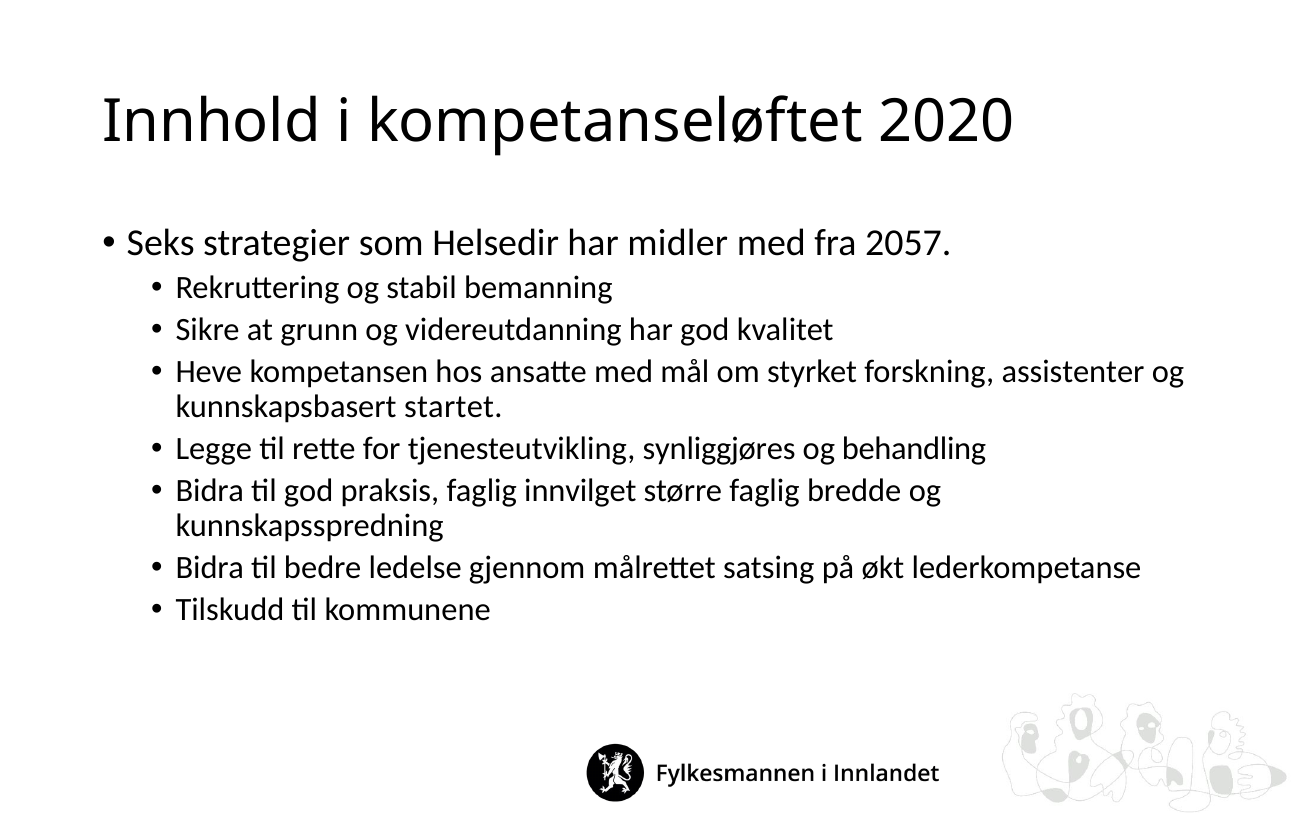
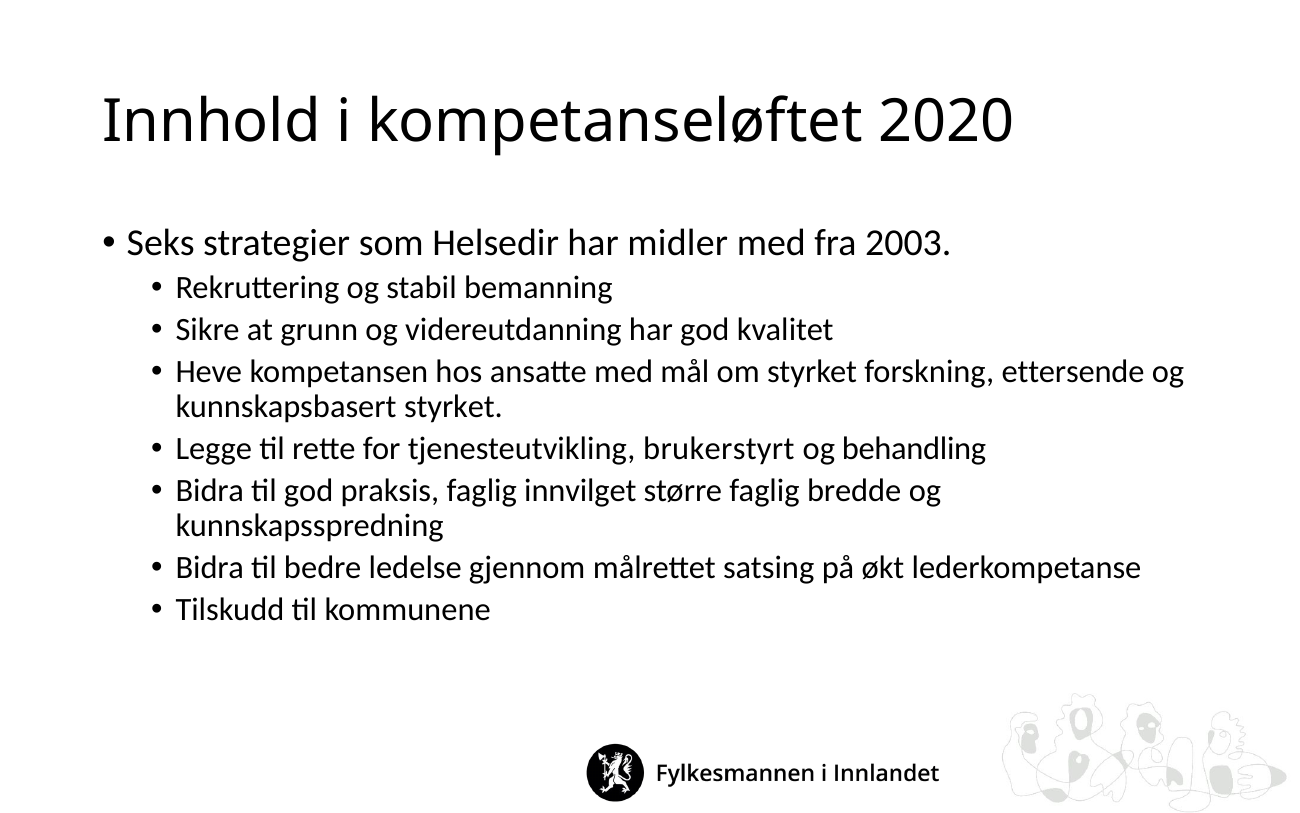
2057: 2057 -> 2003 (908, 243)
assistenter: assistenter -> ettersende (1073, 372)
kunnskapsbasert startet: startet -> styrket (453, 407)
synliggjøres: synliggjøres -> brukerstyrt (719, 449)
